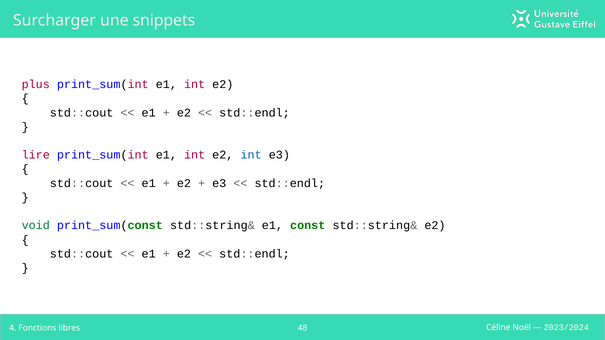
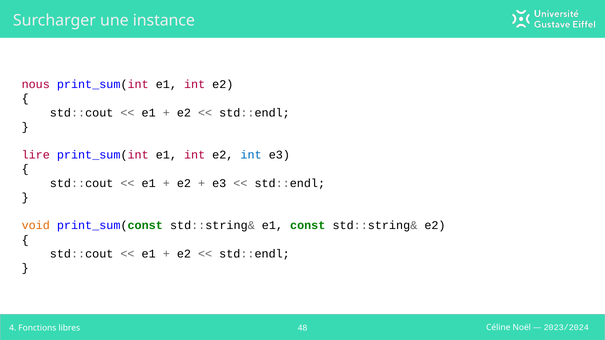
snippets: snippets -> instance (164, 21)
plus: plus -> nous (36, 85)
void colour: green -> orange (36, 226)
